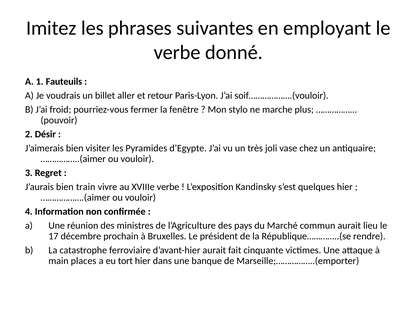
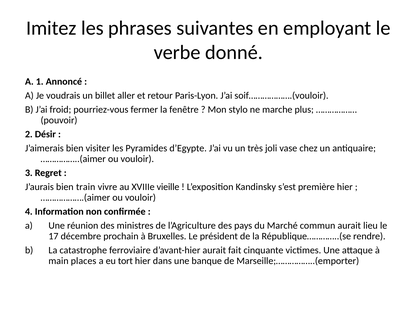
Fauteuils: Fauteuils -> Annoncé (64, 82)
XVIIIe verbe: verbe -> vieille (168, 187)
quelques: quelques -> première (316, 187)
